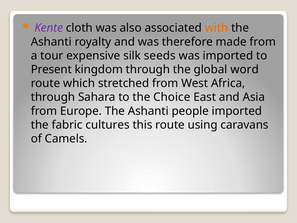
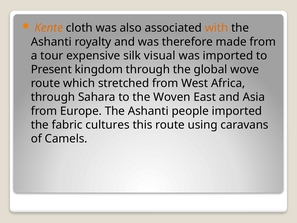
Kente colour: purple -> orange (49, 28)
seeds: seeds -> visual (160, 56)
word: word -> wove (245, 69)
Choice: Choice -> Woven (172, 97)
